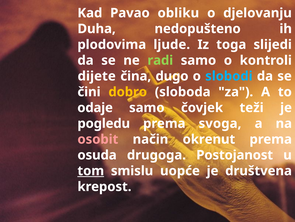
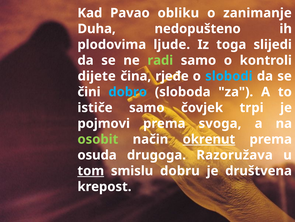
djelovanju: djelovanju -> zanimanje (257, 13)
dugo: dugo -> rjeđe (172, 76)
dobro colour: yellow -> light blue (128, 92)
odaje: odaje -> ističe (95, 107)
teži: teži -> trpi (252, 107)
pogledu: pogledu -> pojmovi (104, 123)
osobit colour: pink -> light green (98, 139)
okrenut underline: none -> present (209, 139)
Postojanost: Postojanost -> Razoružava (235, 155)
uopće: uopće -> dobru (180, 170)
